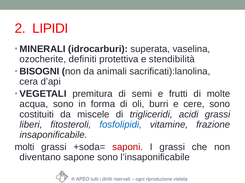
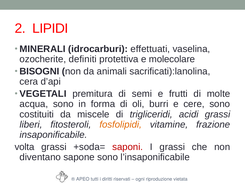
superata: superata -> effettuati (150, 49)
stendibilità: stendibilità -> molecolare (172, 59)
fosfolipidi colour: blue -> orange (121, 125)
molti: molti -> volta (25, 148)
